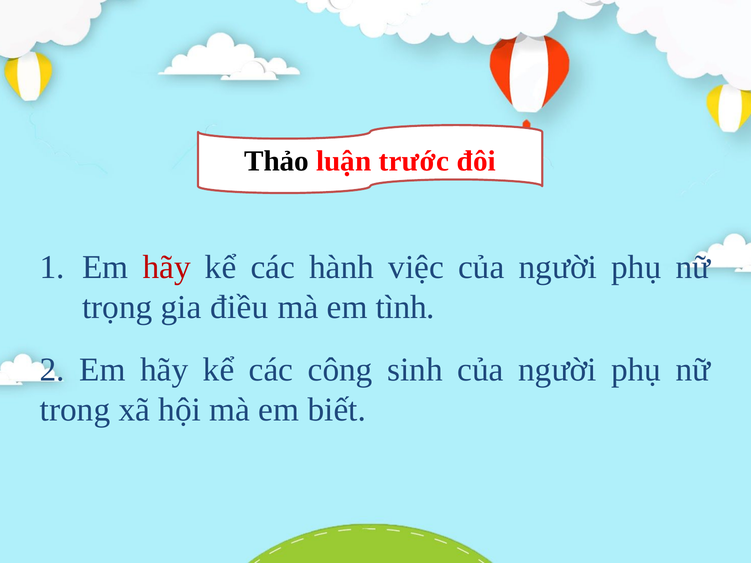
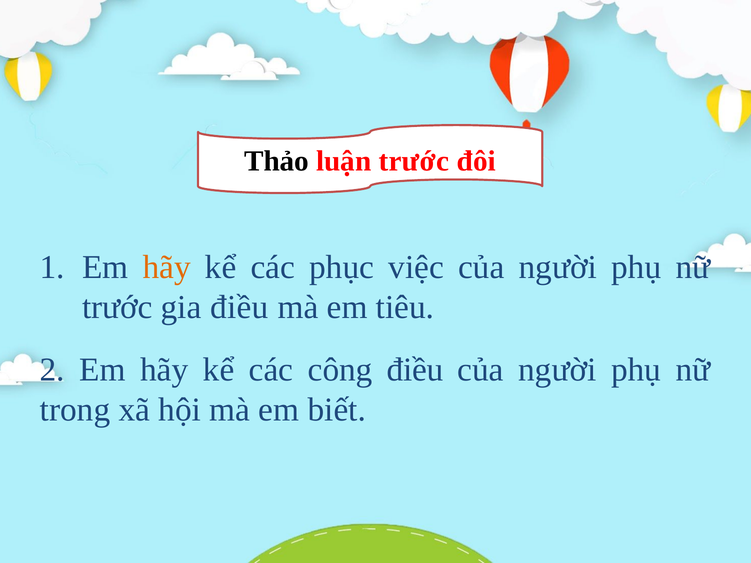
hãy colour: red -> orange (167, 267)
hành: hành -> phục (342, 267)
trọng: trọng -> trước (117, 307)
tình: tình -> tiêu (405, 307)
công sinh: sinh -> điều (415, 370)
